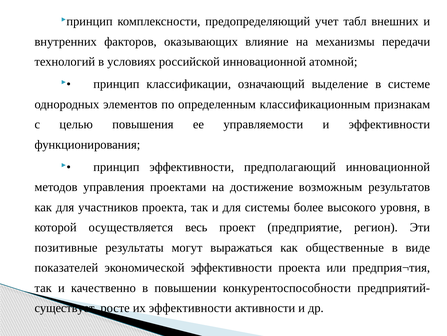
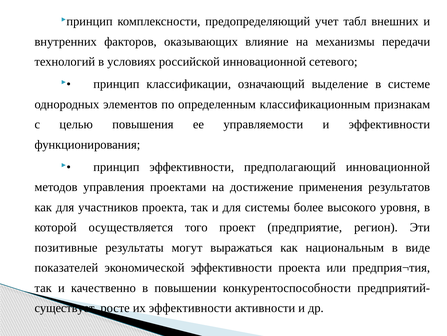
атомной: атомной -> сетевого (333, 62)
возможным: возможным -> применения (331, 187)
весь: весь -> того (196, 227)
общественные: общественные -> национальным (345, 247)
